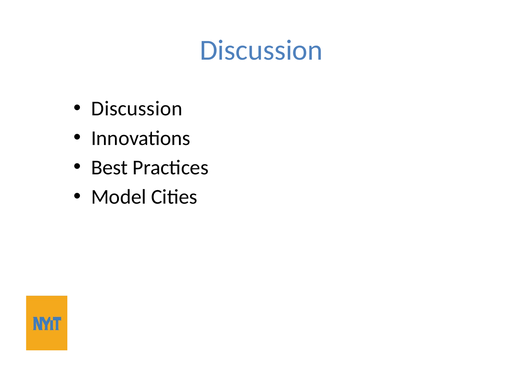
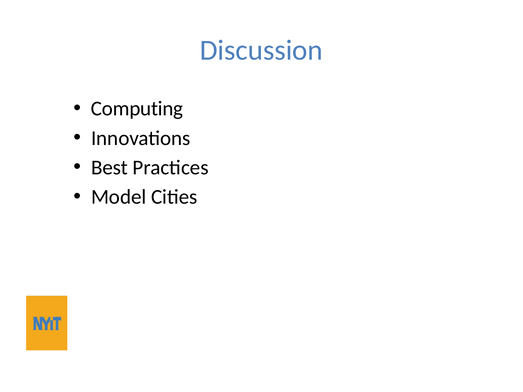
Discussion: Discussion -> Computing (137, 109)
